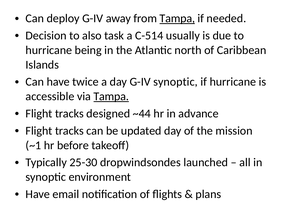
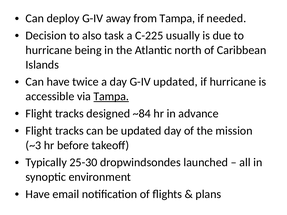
Tampa underline: present -> none (177, 18)
C-514: C-514 -> C-225 (149, 36)
G-IV synoptic: synoptic -> updated (175, 82)
~44: ~44 -> ~84 (142, 114)
~1: ~1 -> ~3 (33, 145)
